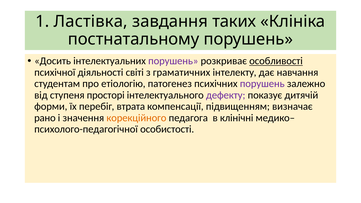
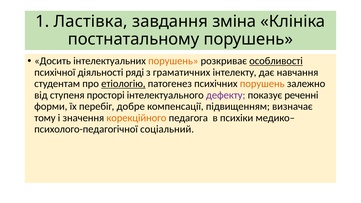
таких: таких -> зміна (234, 21)
порушень colour: purple -> orange (173, 61)
світі: світі -> ряді (135, 72)
етіологію underline: none -> present (123, 84)
порушень colour: purple -> orange (262, 84)
дитячій: дитячій -> реченні (301, 95)
втрата: втрата -> добре (131, 107)
рано: рано -> тому (45, 118)
клінічні: клінічні -> психіки (237, 118)
особистості: особистості -> соціальний (167, 129)
